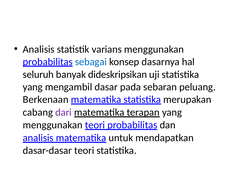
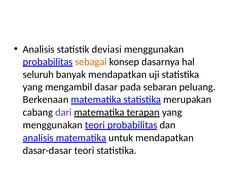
varians: varians -> deviasi (107, 49)
sebagai colour: blue -> orange (91, 62)
banyak dideskripsikan: dideskripsikan -> mendapatkan (118, 74)
